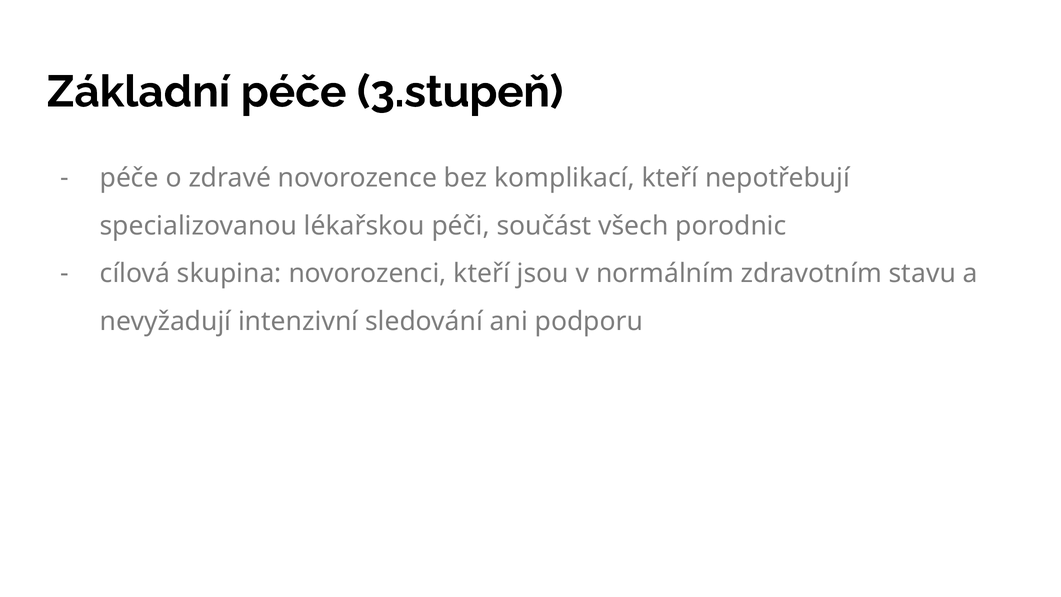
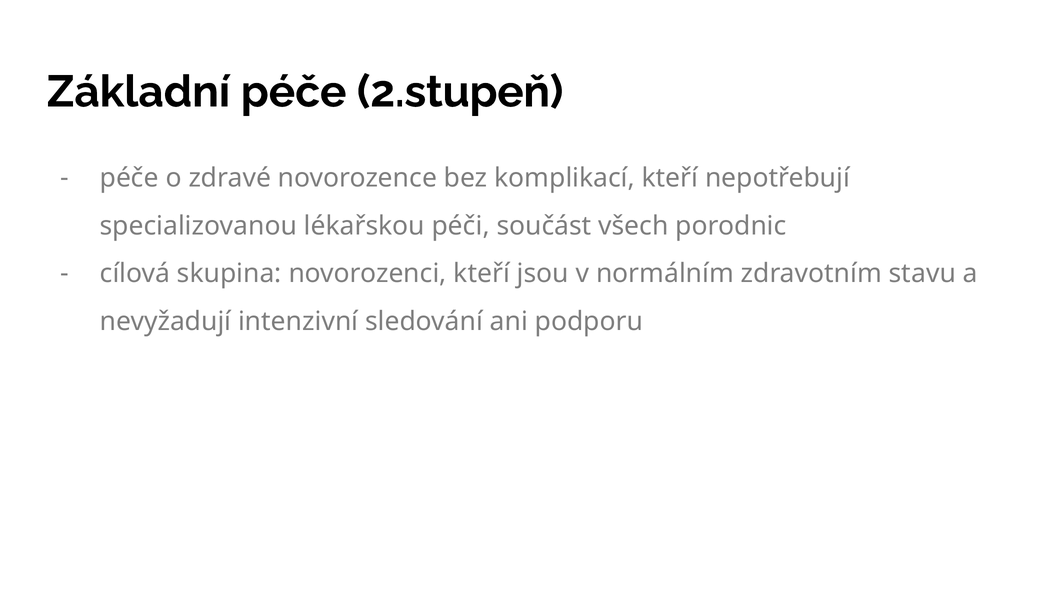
3.stupeň: 3.stupeň -> 2.stupeň (460, 92)
